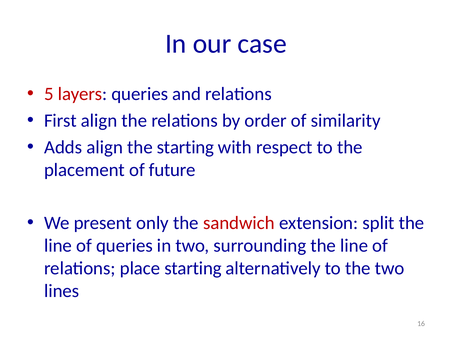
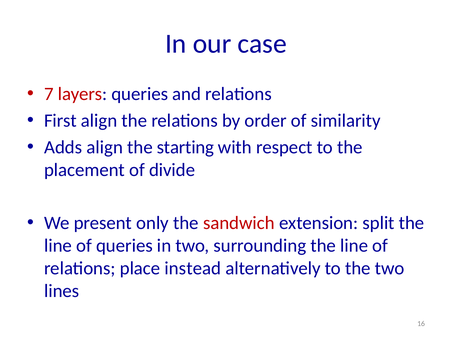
5: 5 -> 7 (49, 94)
future: future -> divide (172, 170)
place starting: starting -> instead (193, 268)
